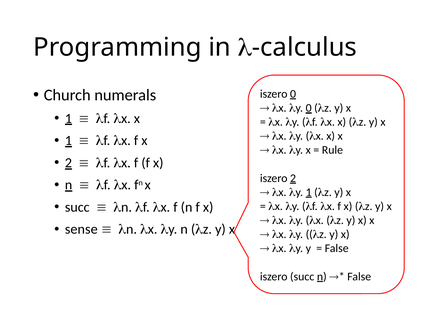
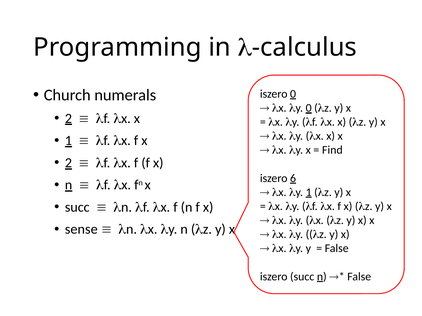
1: 1 -> 2 (68, 119)
Rule: Rule -> Find (332, 150)
iszero 2: 2 -> 6 (293, 178)
